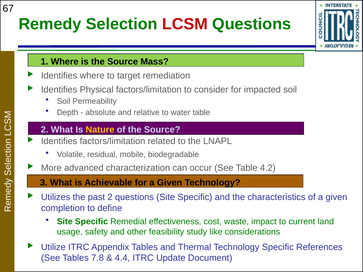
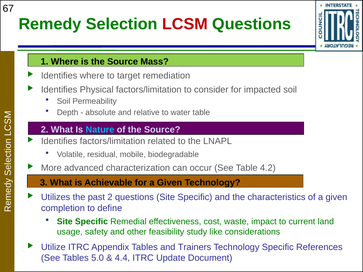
Nature colour: yellow -> light blue (100, 130)
Thermal: Thermal -> Trainers (195, 247)
7.8: 7.8 -> 5.0 (98, 258)
